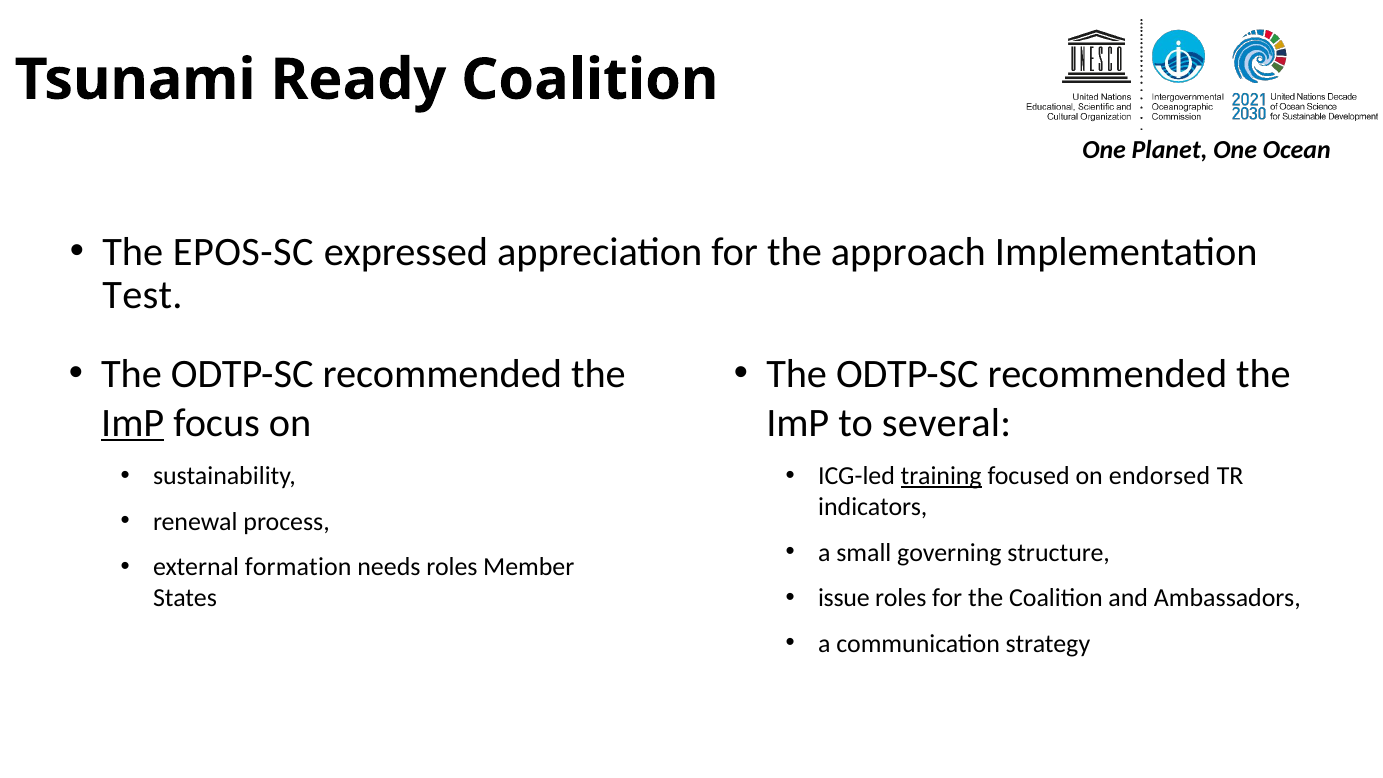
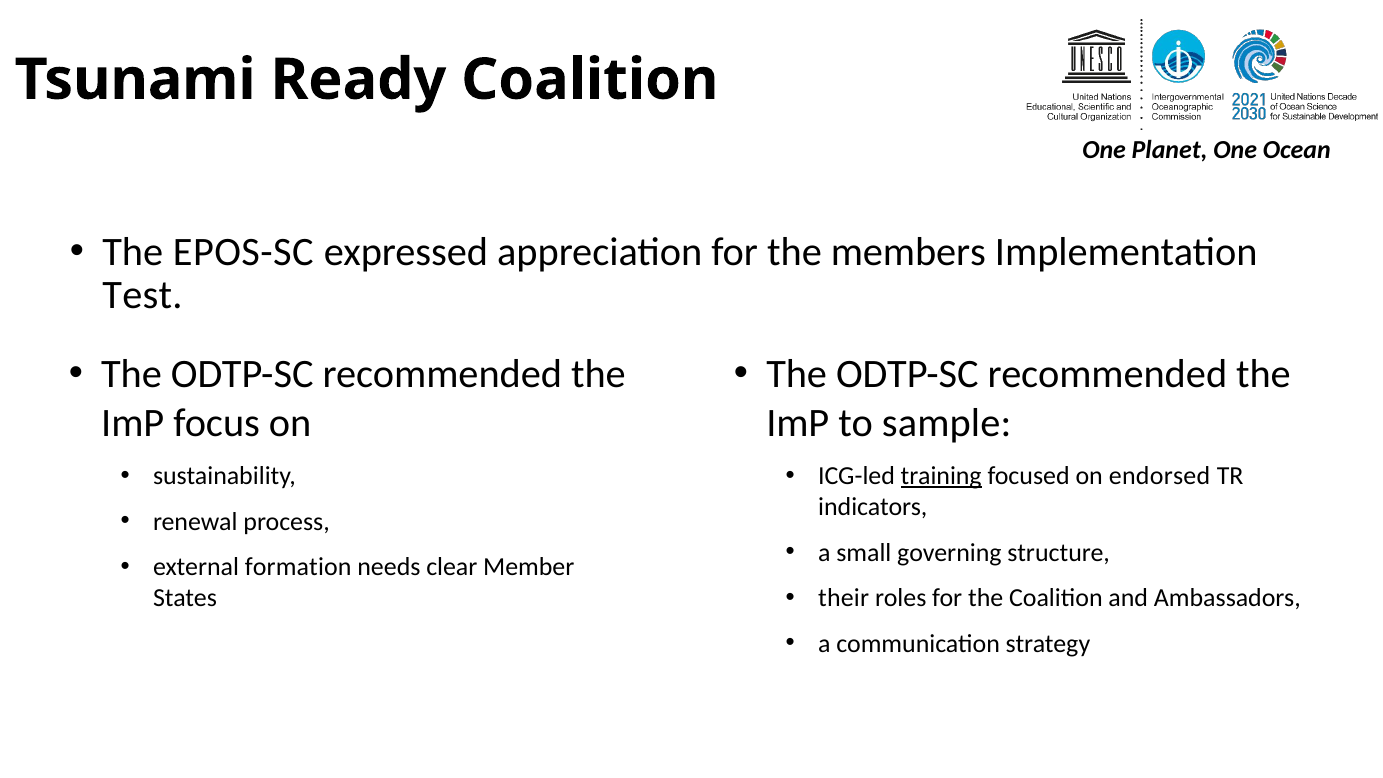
approach: approach -> members (908, 252)
ImP underline: present -> none (133, 423)
several: several -> sample (947, 423)
needs roles: roles -> clear (452, 567)
issue: issue -> their (844, 598)
